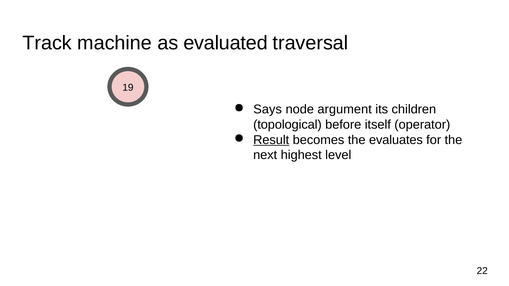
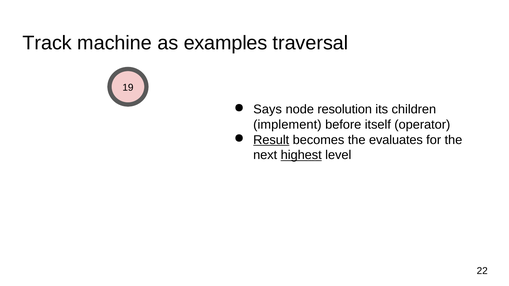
evaluated: evaluated -> examples (226, 43)
argument: argument -> resolution (345, 109)
topological: topological -> implement (287, 125)
highest underline: none -> present (301, 155)
